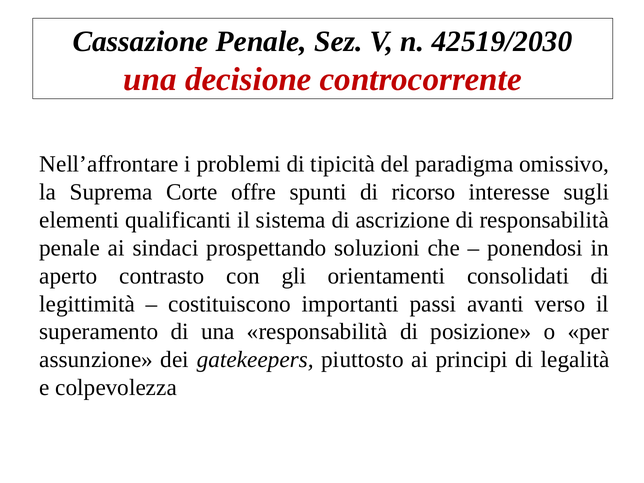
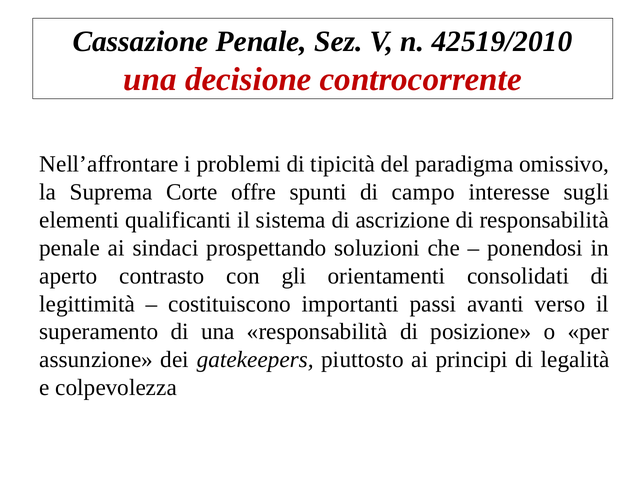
42519/2030: 42519/2030 -> 42519/2010 (502, 41)
ricorso: ricorso -> campo (423, 192)
